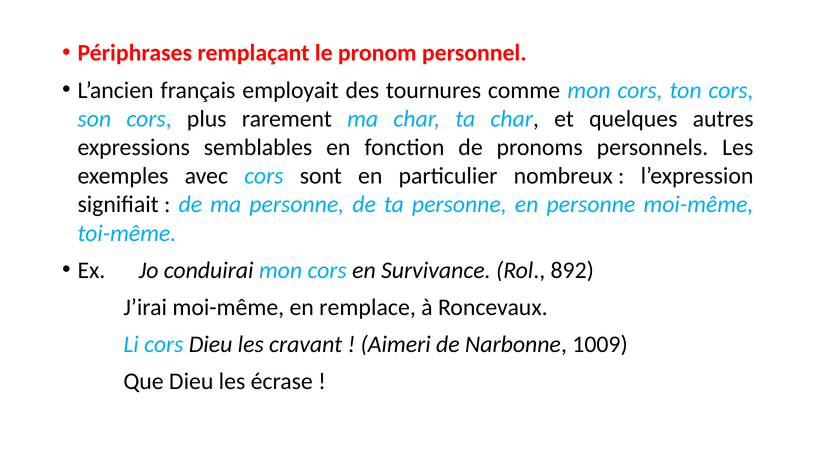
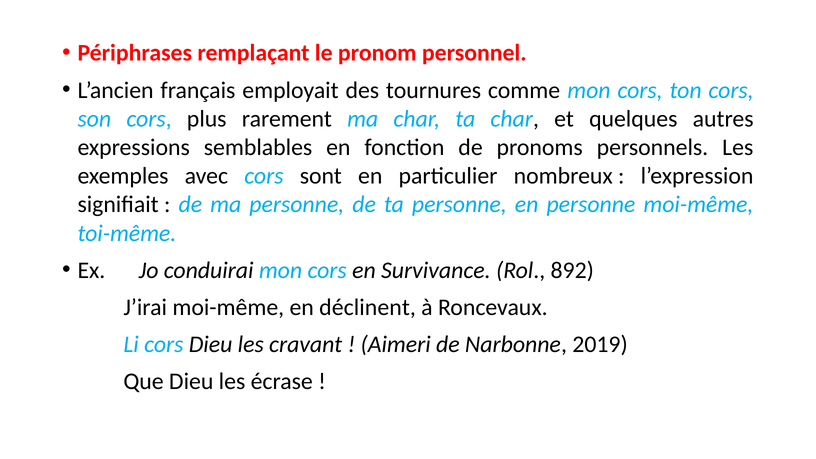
remplace: remplace -> déclinent (368, 307)
1009: 1009 -> 2019 (600, 344)
